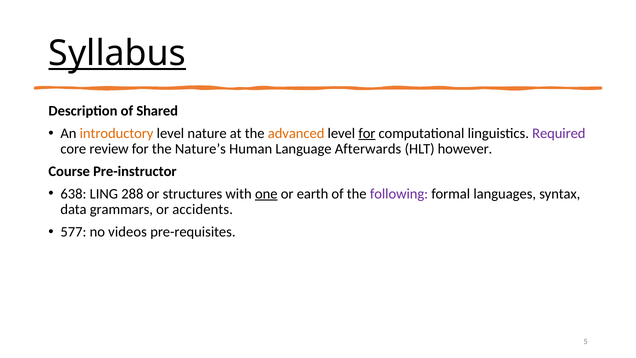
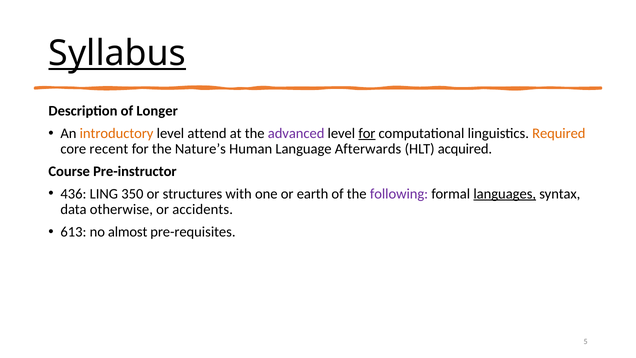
Shared: Shared -> Longer (157, 111)
nature: nature -> attend (207, 133)
advanced colour: orange -> purple (296, 133)
Required colour: purple -> orange (559, 133)
review: review -> recent (109, 149)
however: however -> acquired (465, 149)
638: 638 -> 436 (73, 194)
288: 288 -> 350 (132, 194)
one underline: present -> none (266, 194)
languages underline: none -> present (505, 194)
grammars: grammars -> otherwise (121, 209)
577: 577 -> 613 (73, 232)
videos: videos -> almost (128, 232)
